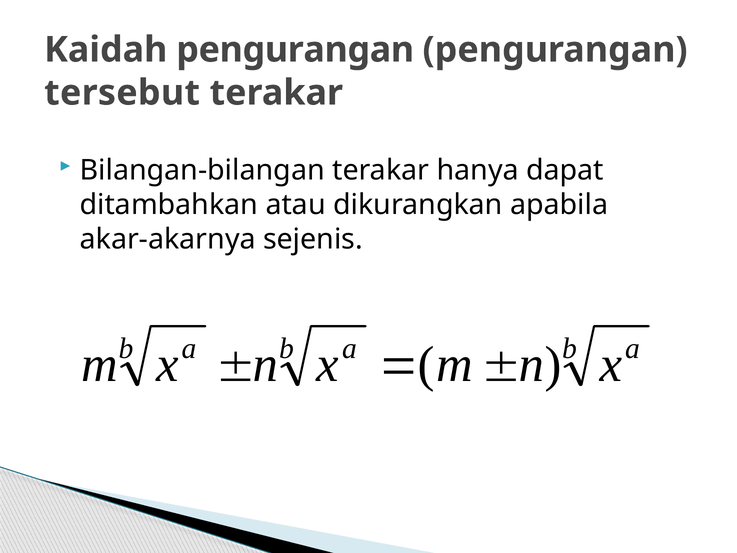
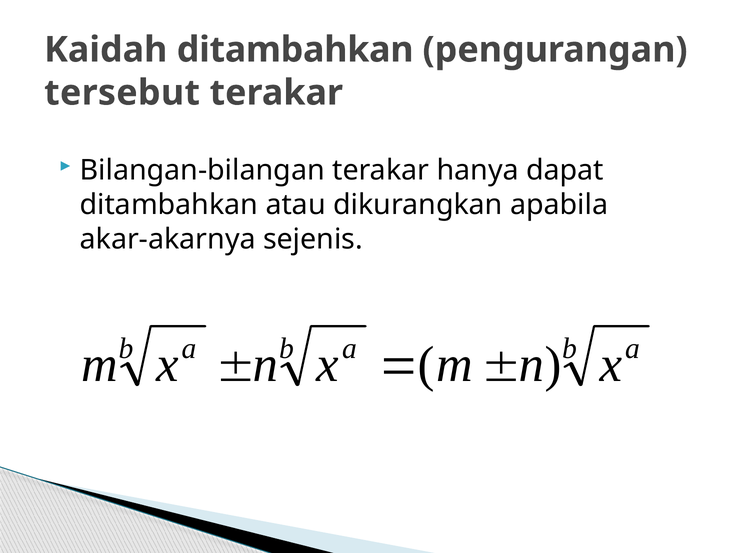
Kaidah pengurangan: pengurangan -> ditambahkan (295, 50)
